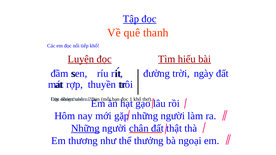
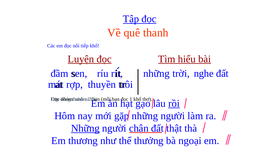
đường: đường -> những (157, 74)
ngày: ngày -> nghe (204, 74)
rồi underline: none -> present (174, 104)
